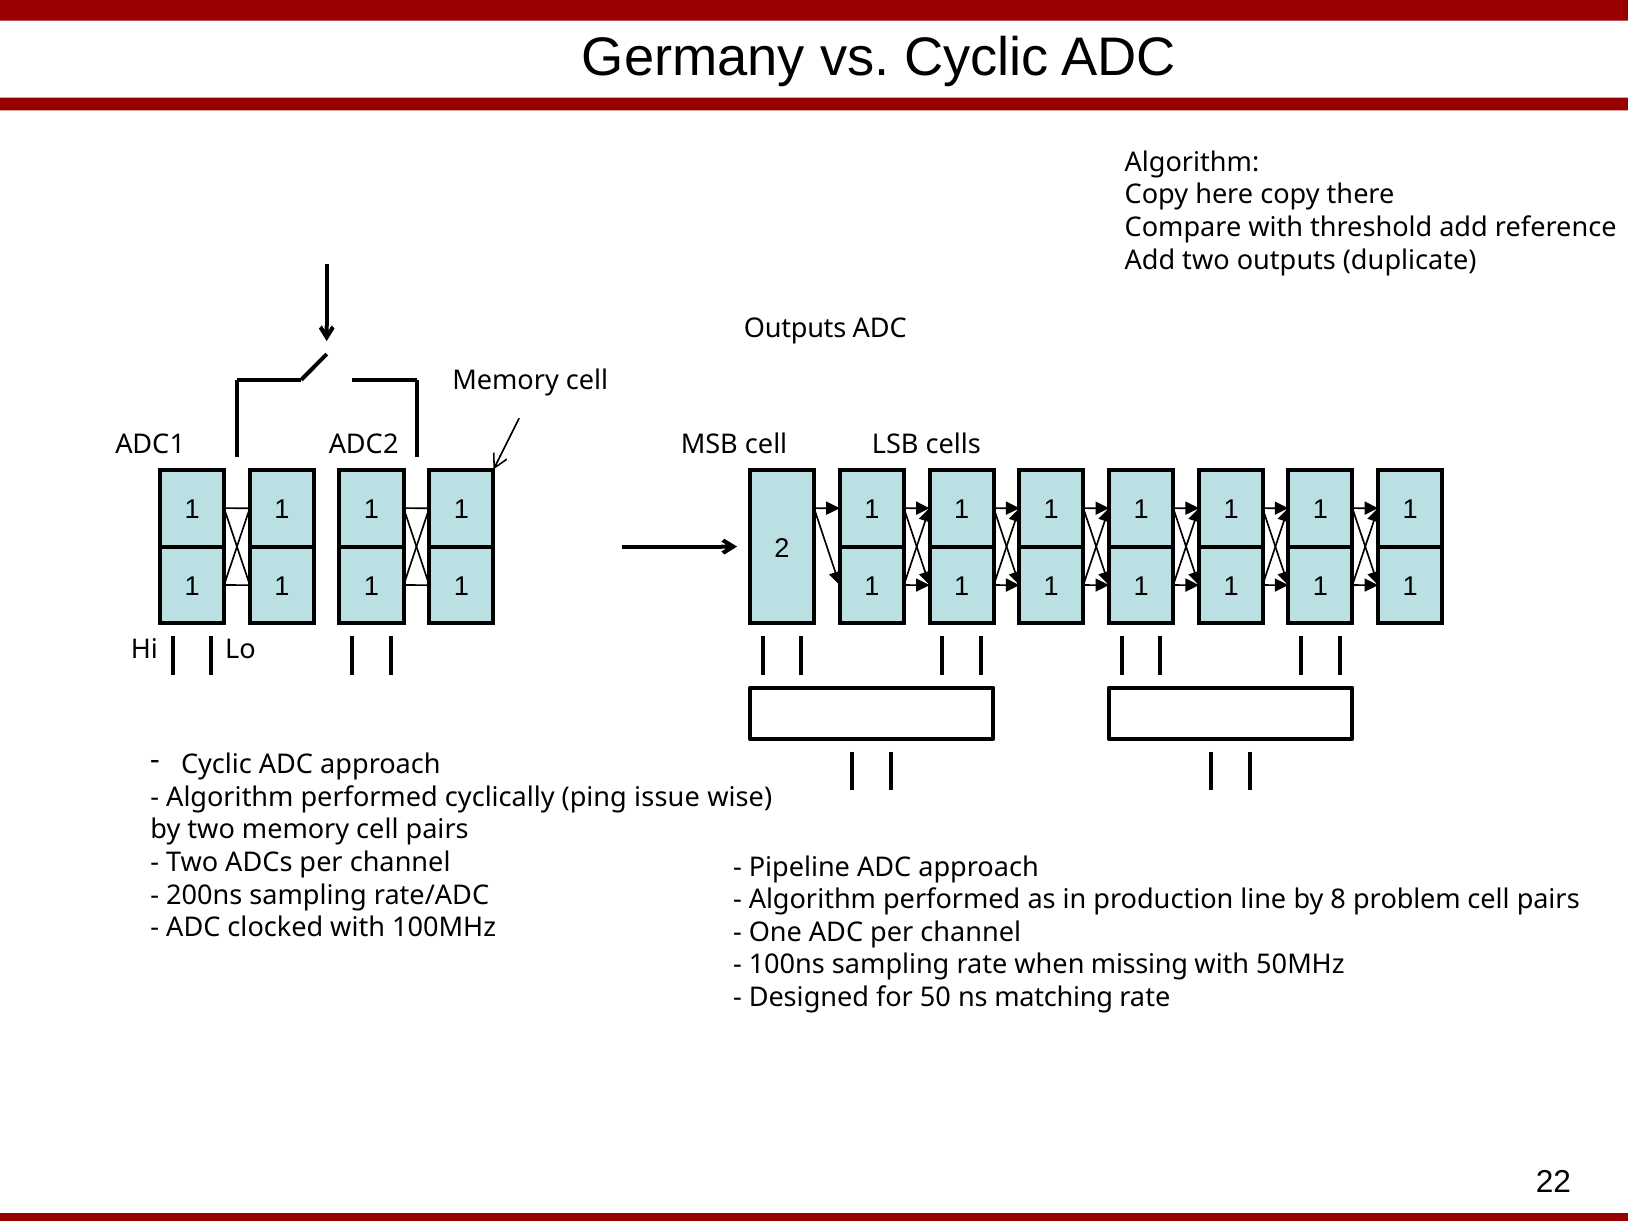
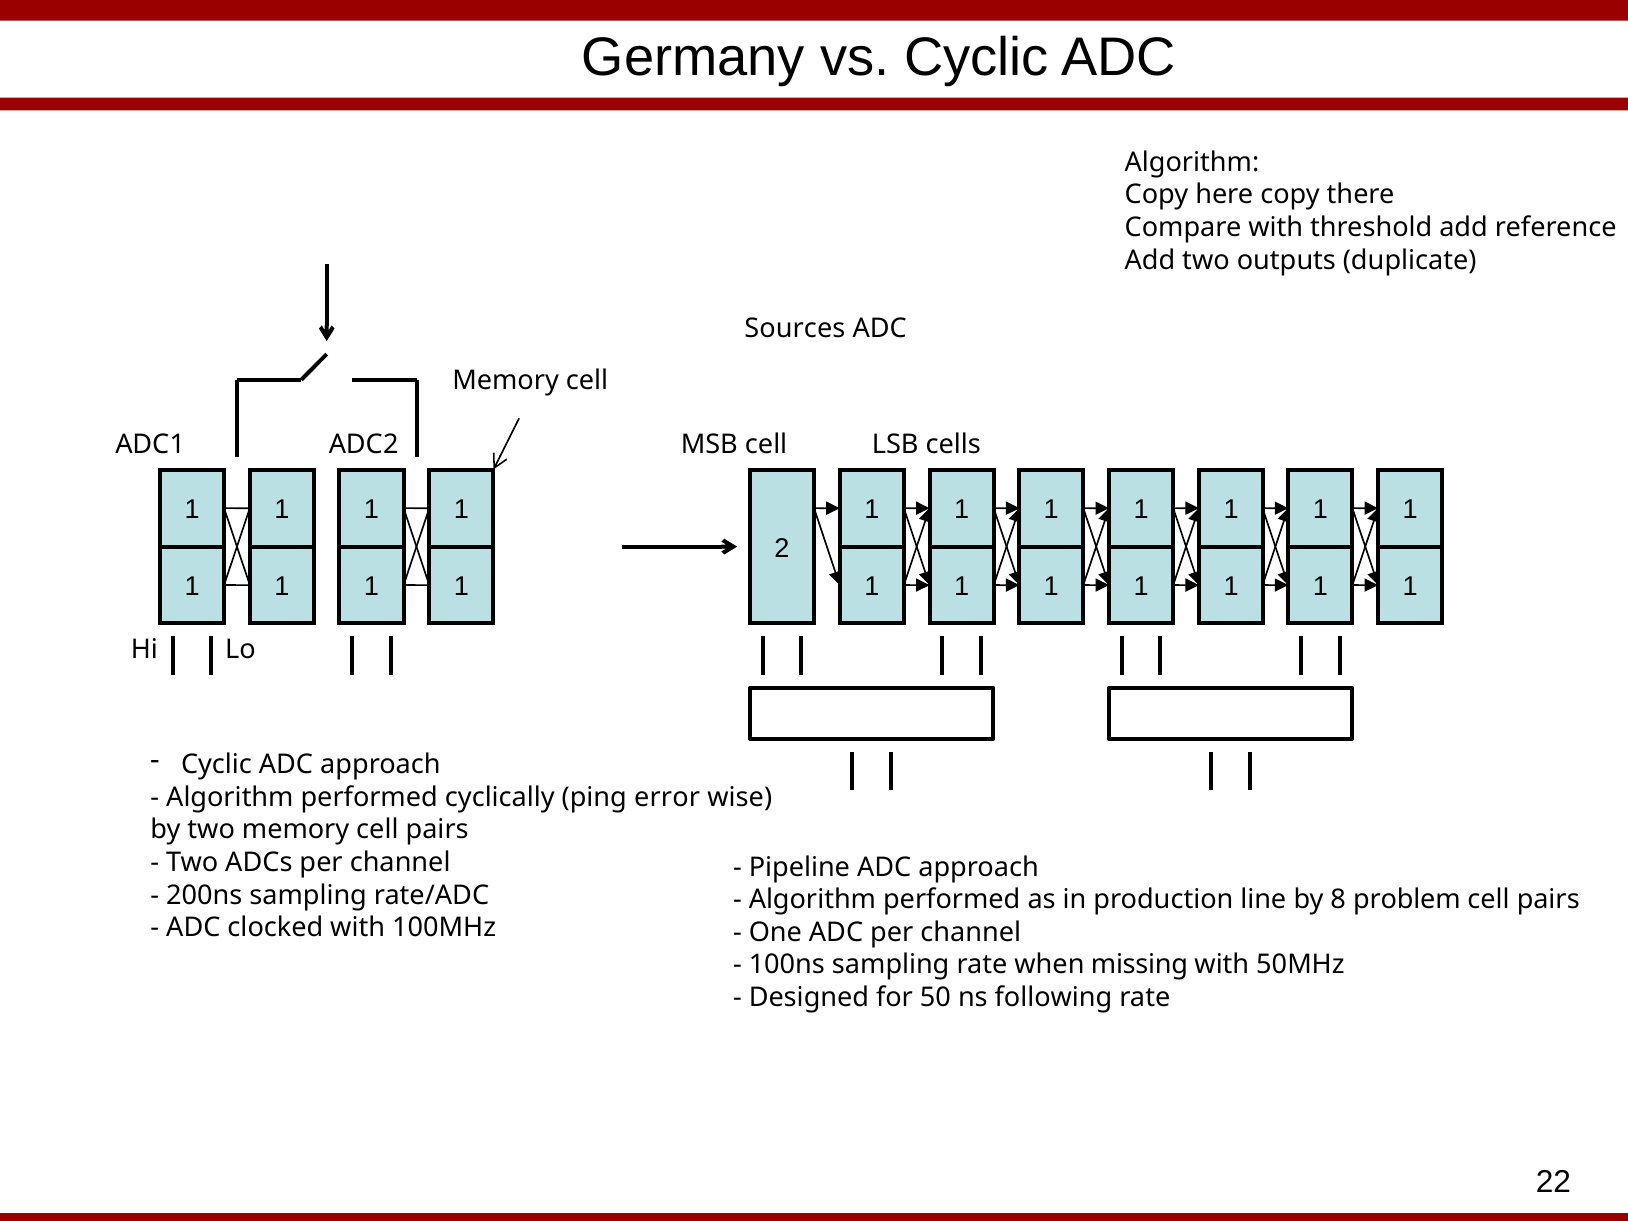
Outputs: Outputs -> Sources (795, 329)
issue: issue -> error (667, 797)
matching: matching -> following (1054, 997)
